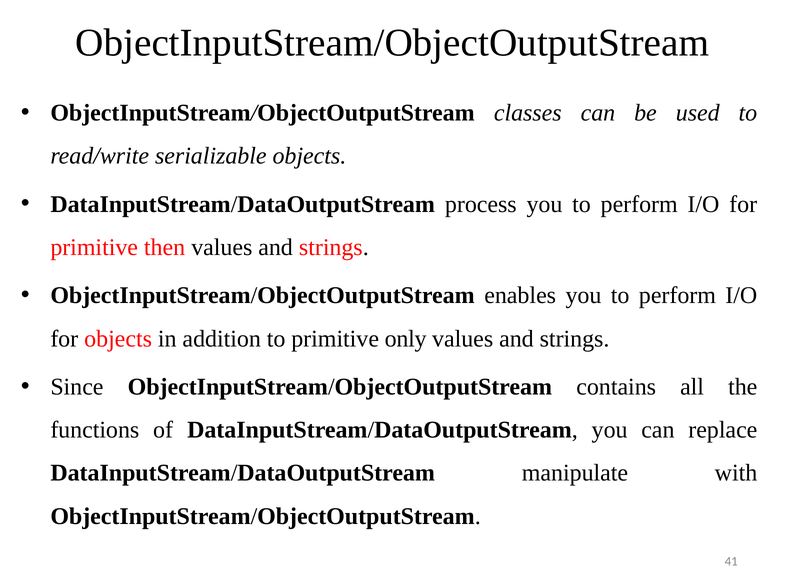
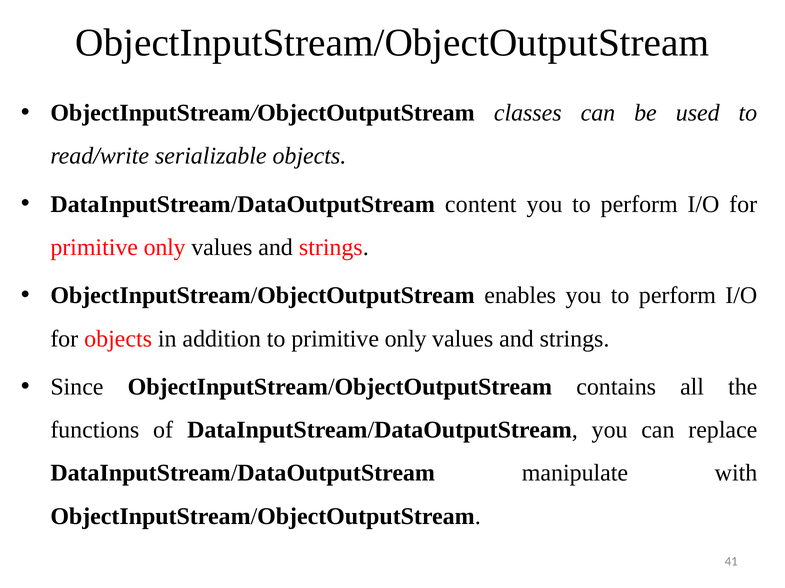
process: process -> content (481, 204)
then: then -> only (165, 248)
